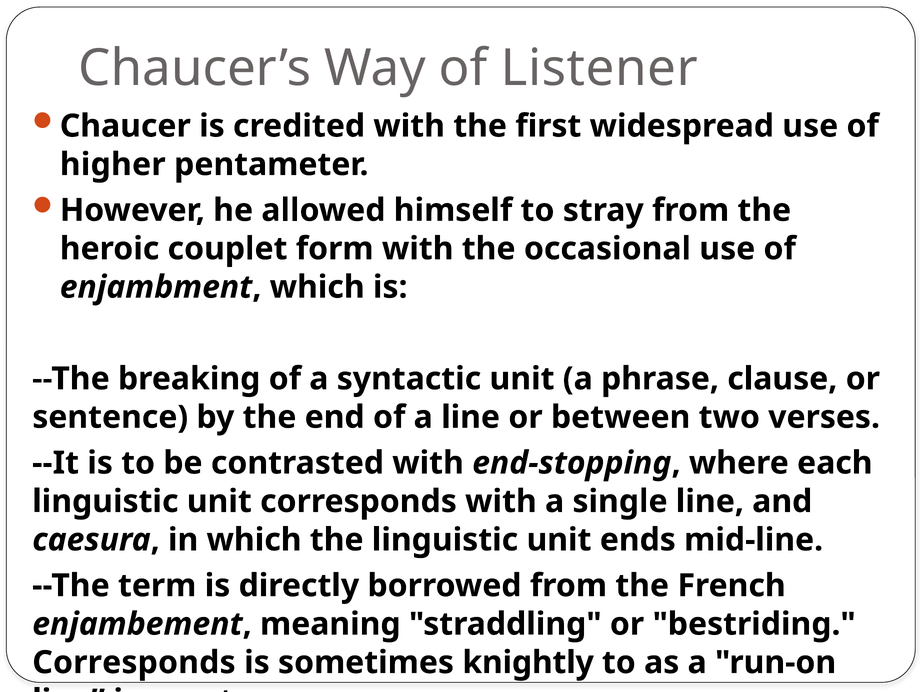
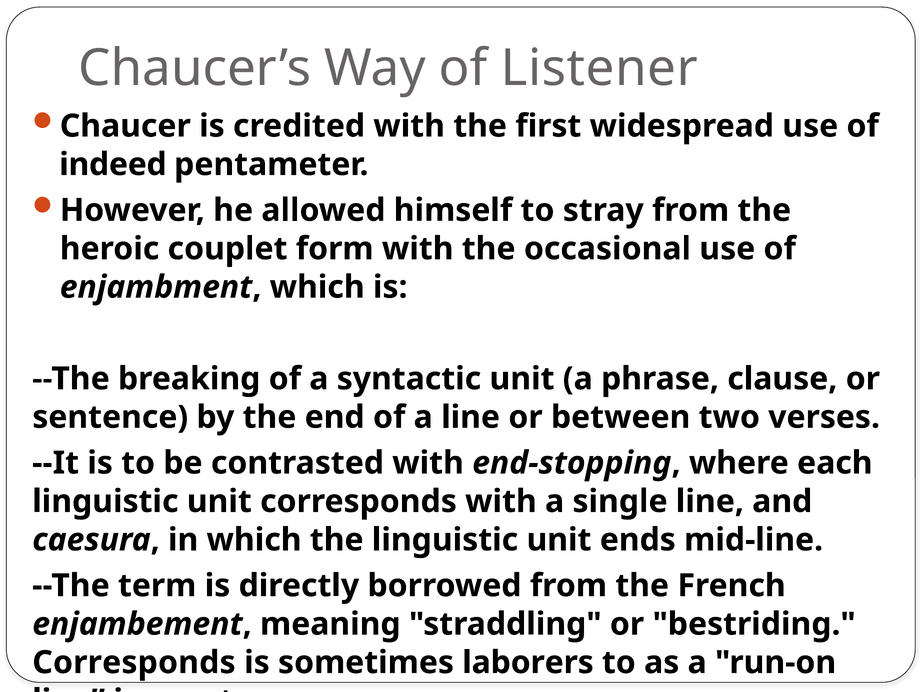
higher: higher -> indeed (113, 164)
knightly: knightly -> laborers (528, 662)
